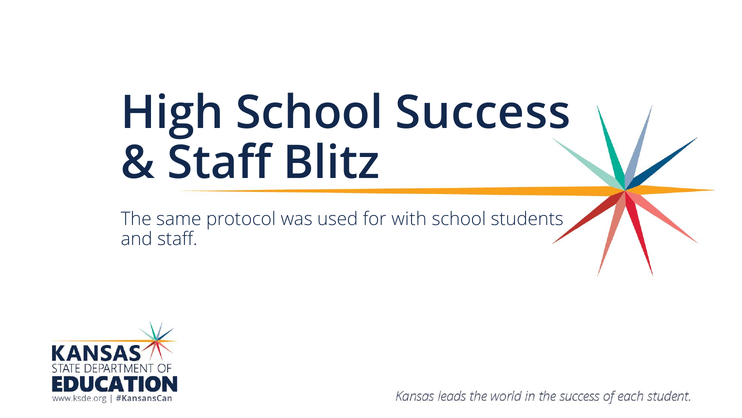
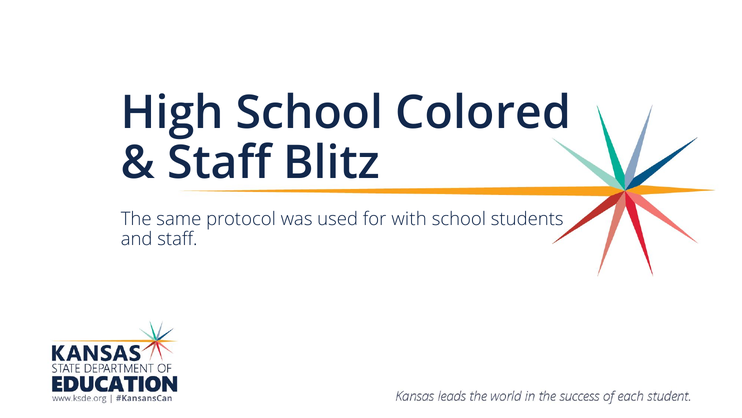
Success: Success -> Colored (483, 113)
